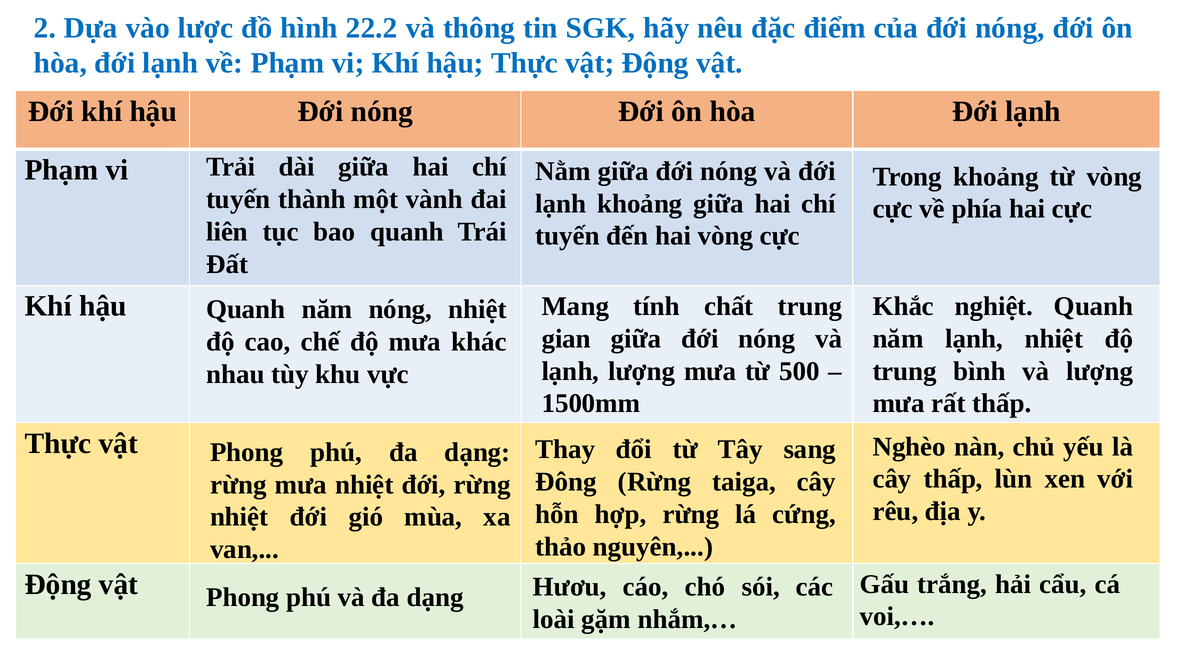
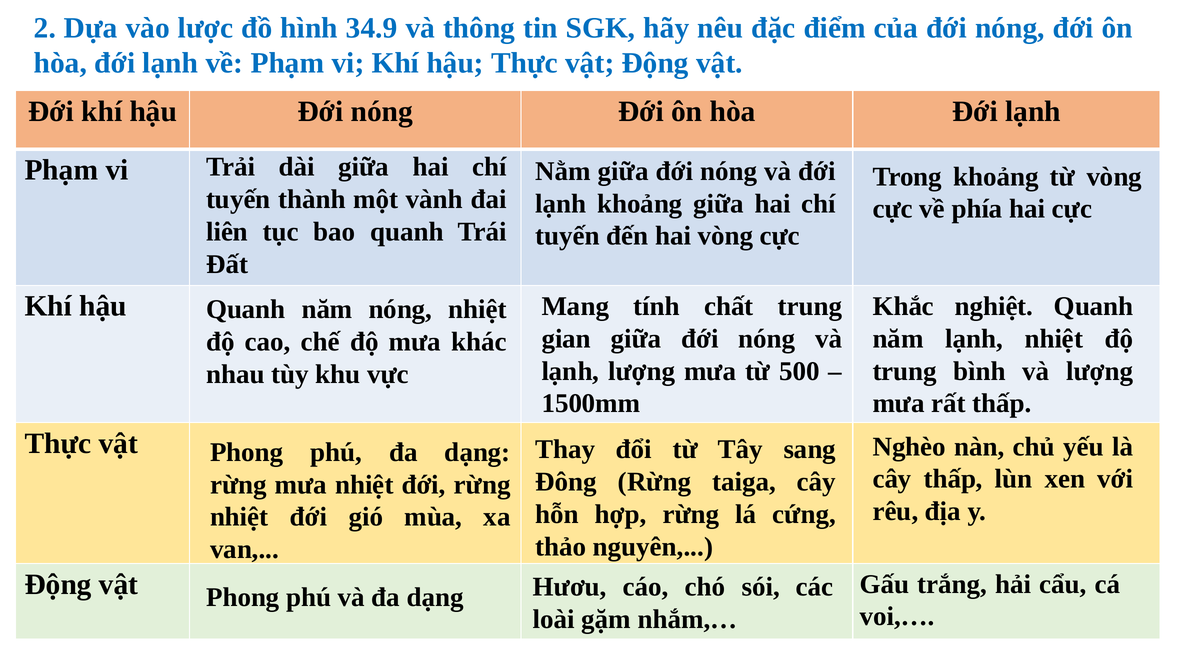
22.2: 22.2 -> 34.9 (372, 28)
